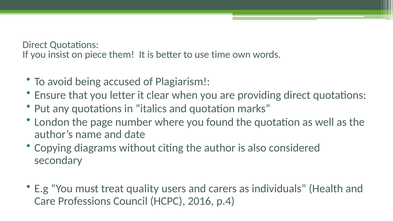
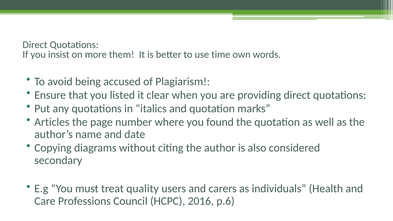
piece: piece -> more (96, 55)
letter: letter -> listed (122, 95)
London: London -> Articles (52, 122)
p.4: p.4 -> p.6 (225, 201)
